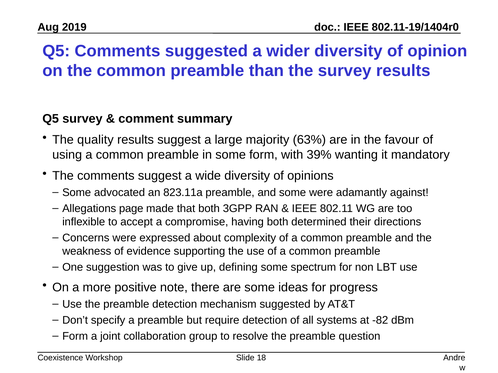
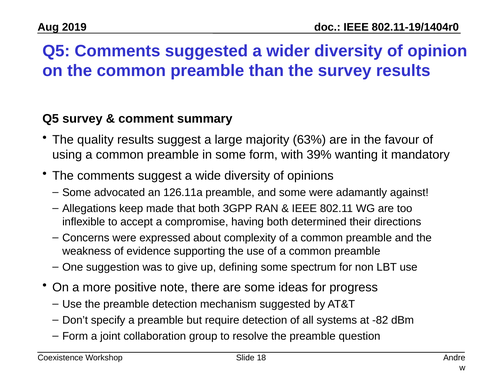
823.11a: 823.11a -> 126.11a (183, 193)
page: page -> keep (131, 209)
